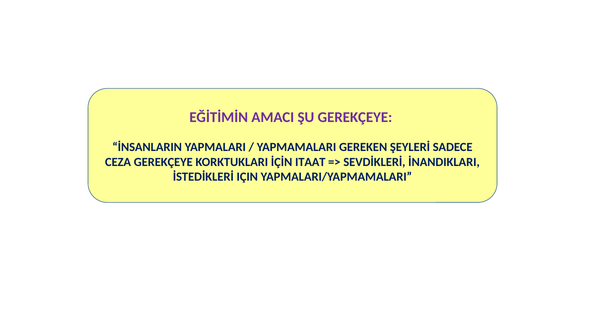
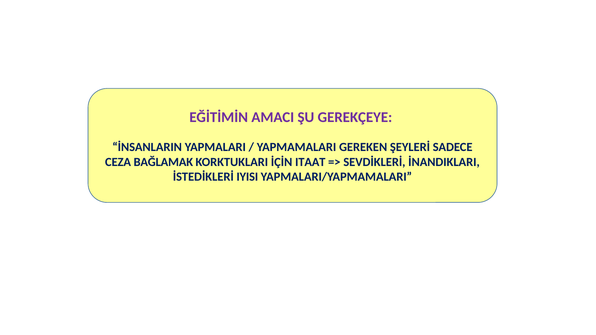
CEZA GEREKÇEYE: GEREKÇEYE -> BAĞLAMAK (163, 162)
IÇIN: IÇIN -> IYISI (247, 177)
